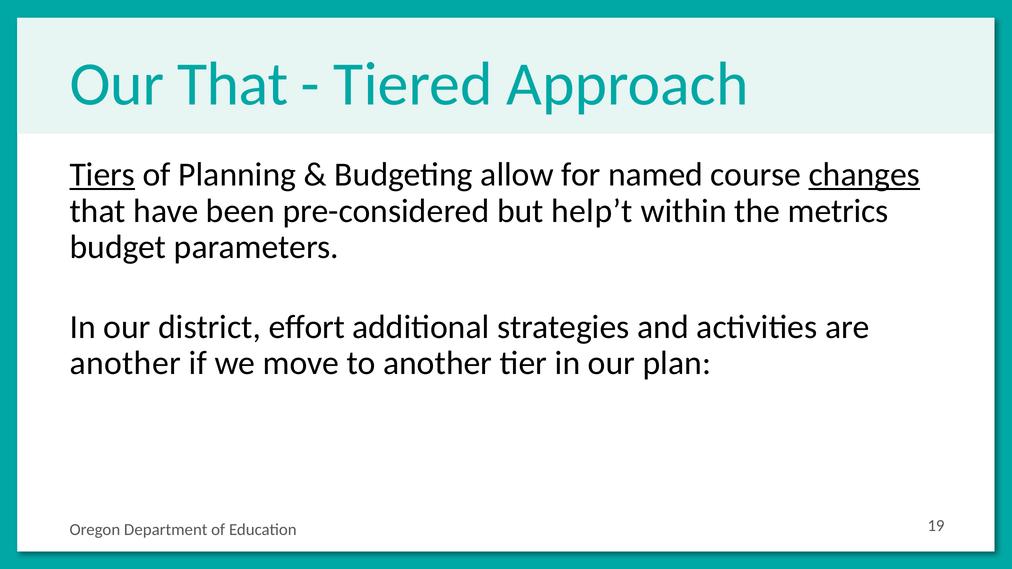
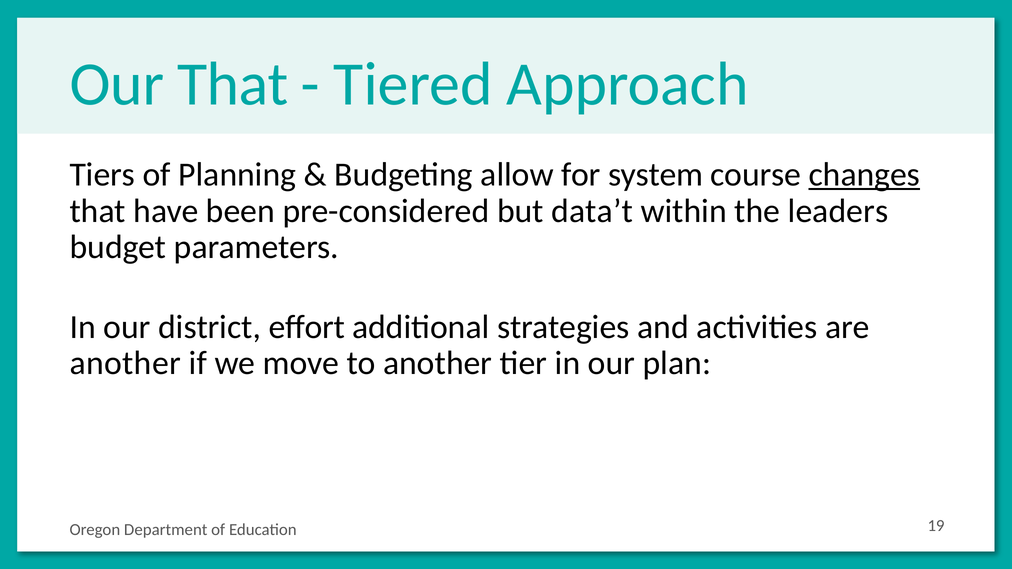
Tiers underline: present -> none (102, 175)
named: named -> system (656, 175)
help’t: help’t -> data’t (592, 211)
metrics: metrics -> leaders (838, 211)
